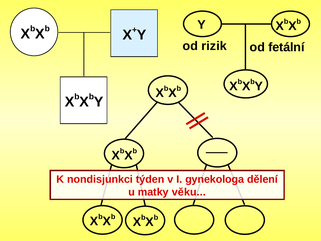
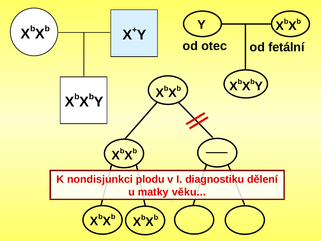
rizik: rizik -> otec (214, 46)
týden: týden -> plodu (150, 179)
gynekologa: gynekologa -> diagnostiku (215, 179)
